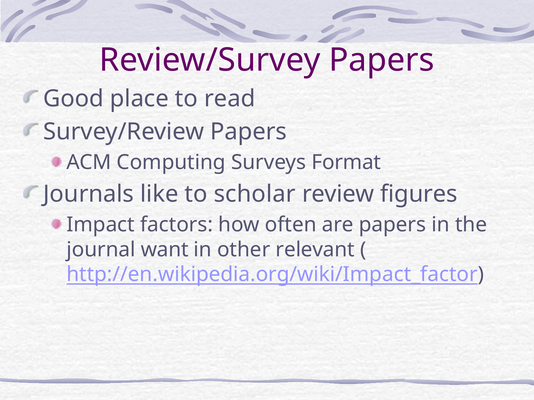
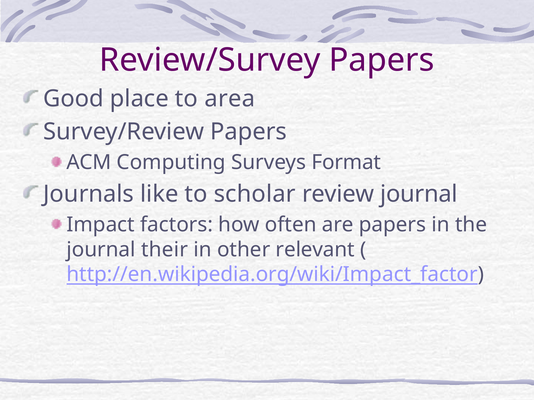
read: read -> area (230, 99)
review figures: figures -> journal (419, 194)
want: want -> their (165, 250)
